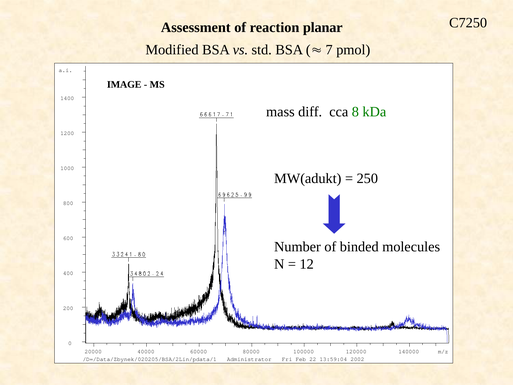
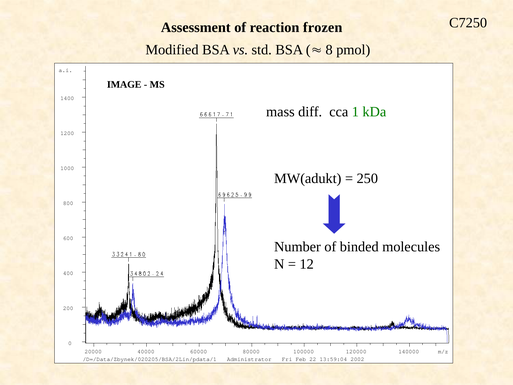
planar: planar -> frozen (323, 27)
7: 7 -> 8 (329, 50)
8: 8 -> 1 (355, 112)
